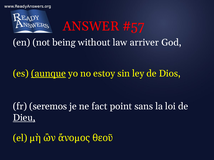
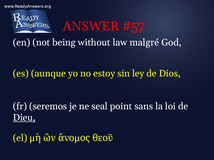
arriver: arriver -> malgré (144, 43)
aunque underline: present -> none (48, 74)
fact: fact -> seal (100, 107)
